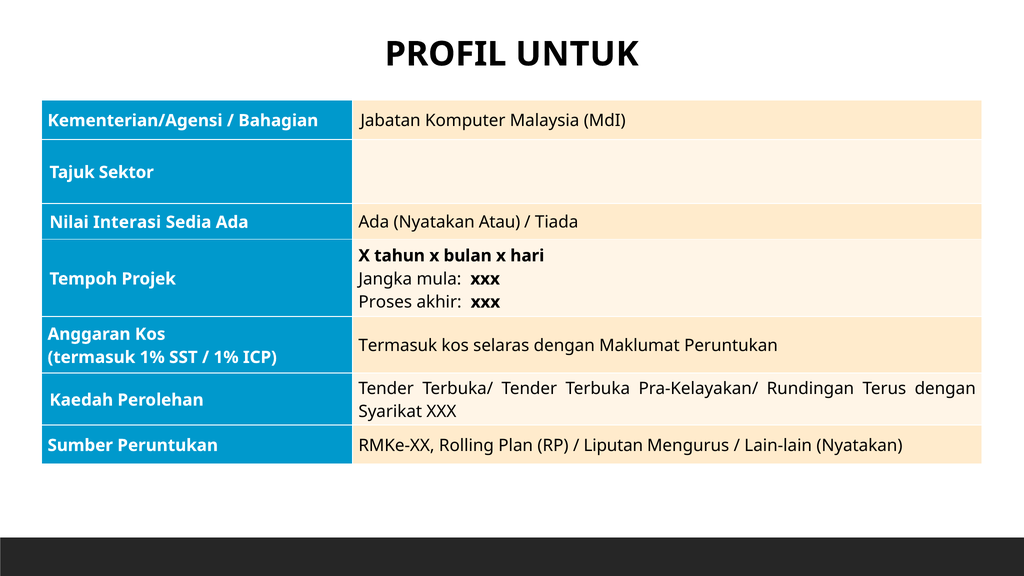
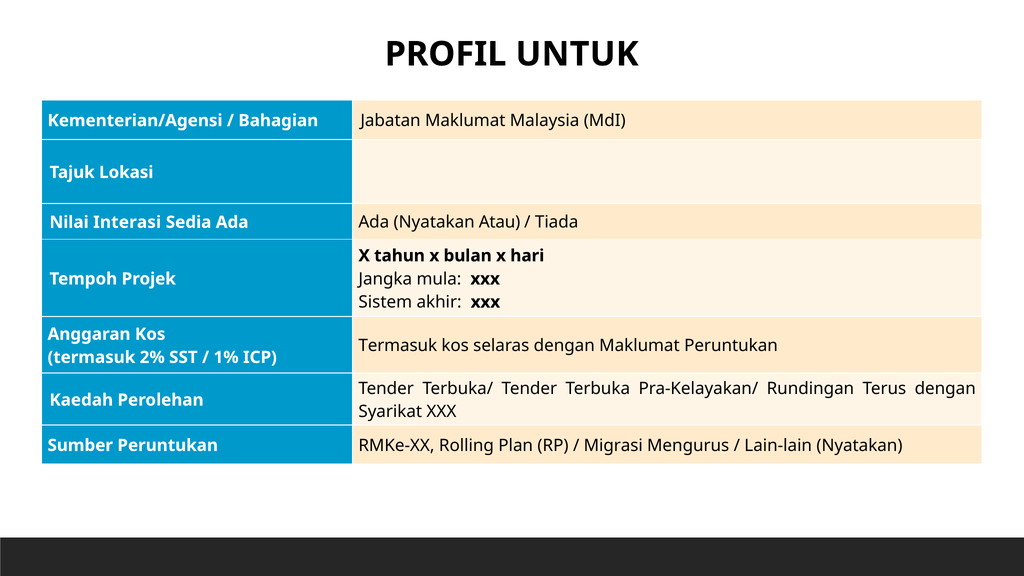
Jabatan Komputer: Komputer -> Maklumat (465, 121)
Sektor: Sektor -> Lokasi (126, 172)
Proses: Proses -> Sistem (385, 302)
termasuk 1%: 1% -> 2% (152, 357)
Liputan: Liputan -> Migrasi (613, 445)
